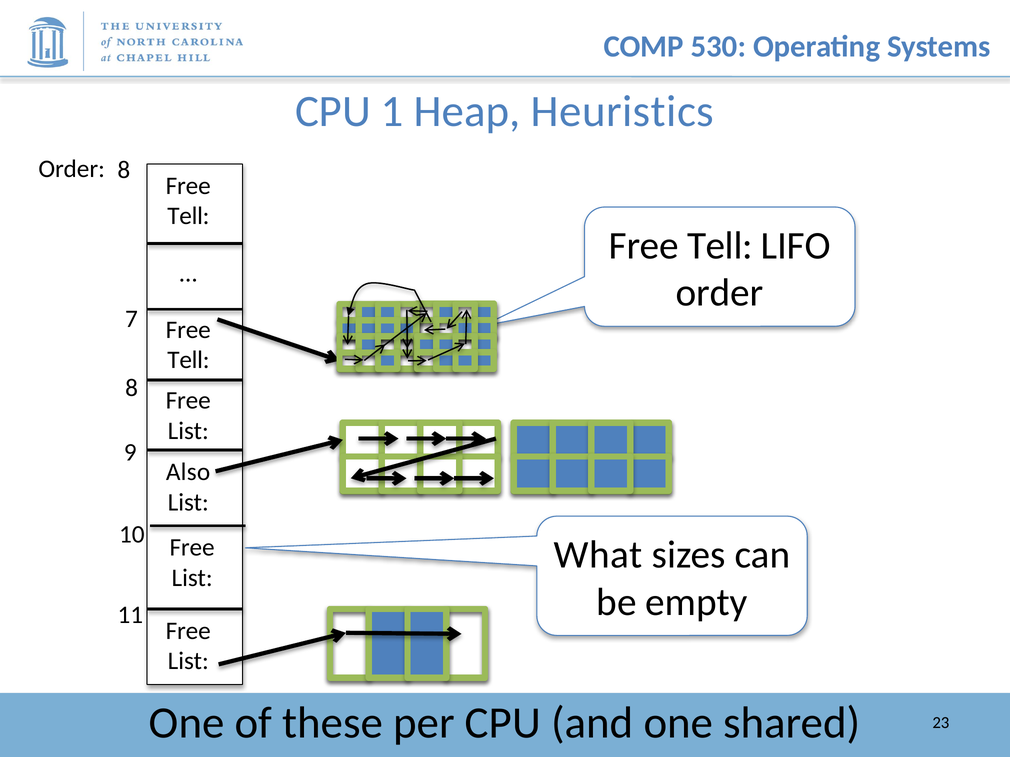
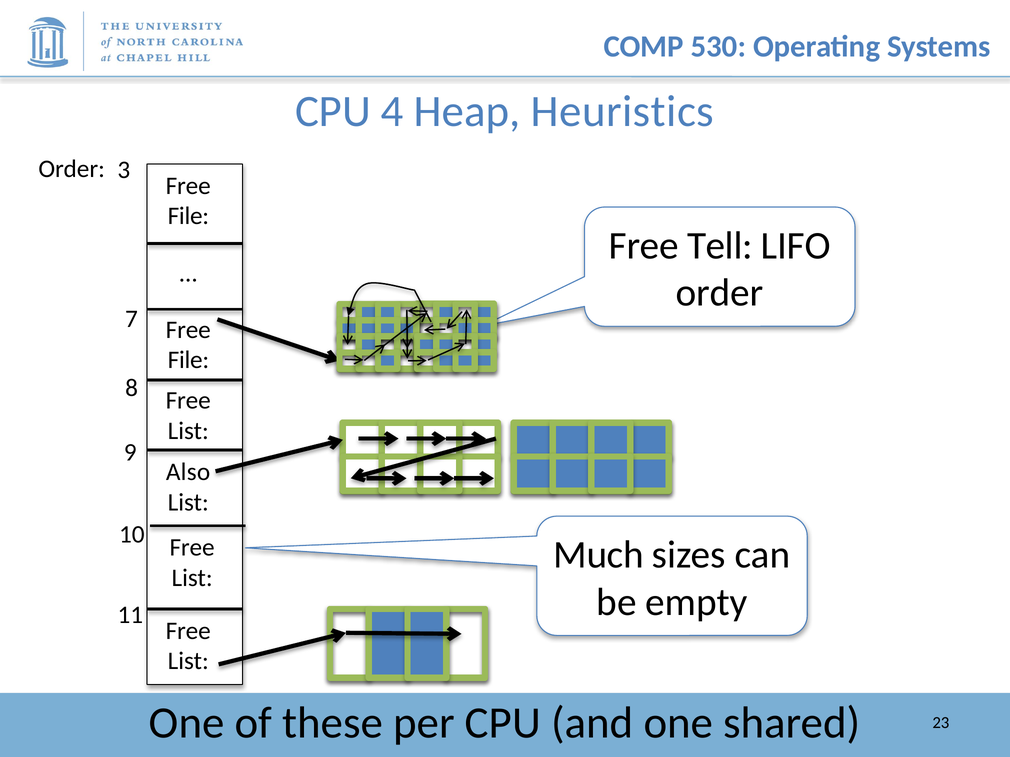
1: 1 -> 4 (392, 112)
Order 8: 8 -> 3 (124, 170)
Tell: Tell -> File (188, 216)
Tell: Tell -> File (188, 360)
What: What -> Much (599, 555)
